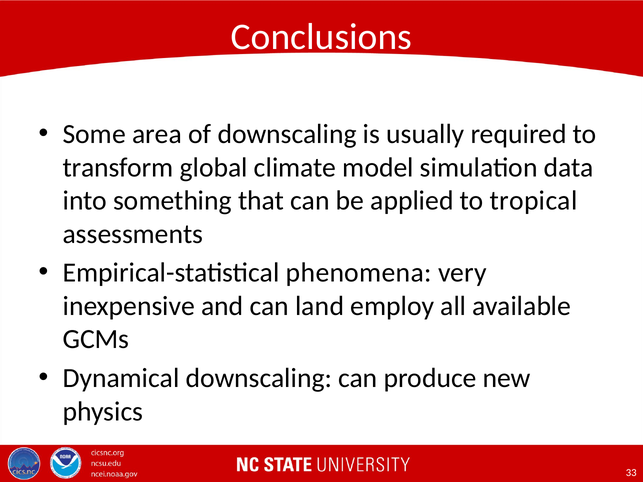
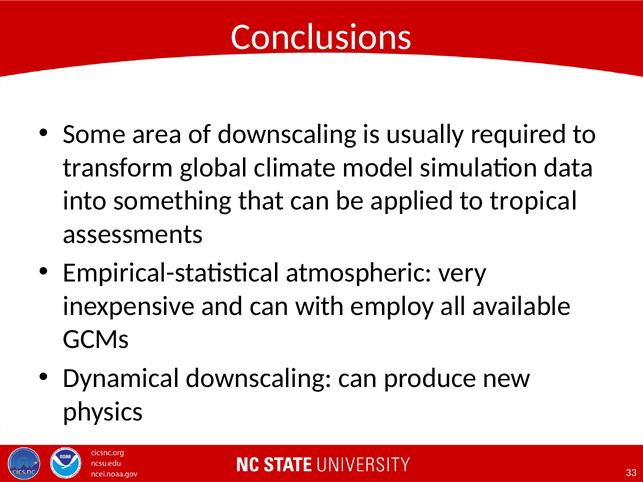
phenomena: phenomena -> atmospheric (359, 273)
land: land -> with (320, 306)
